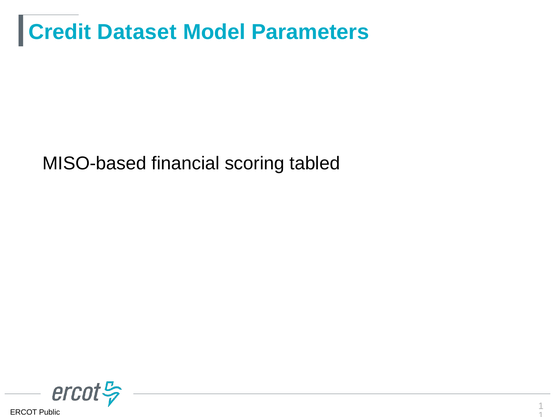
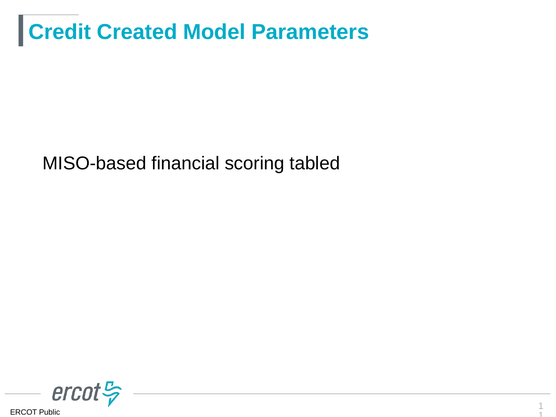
Dataset: Dataset -> Created (137, 32)
